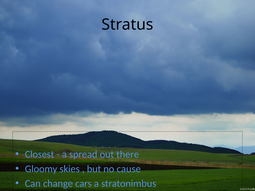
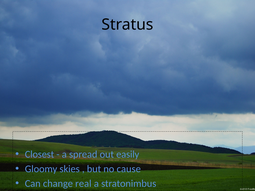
there: there -> easily (128, 155)
cars: cars -> real (83, 184)
